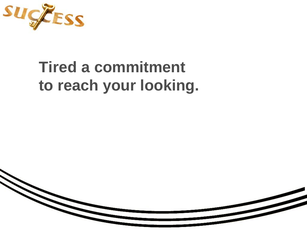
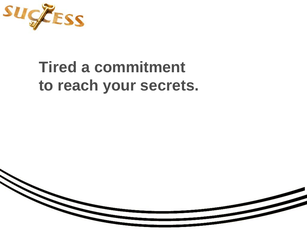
looking: looking -> secrets (170, 86)
